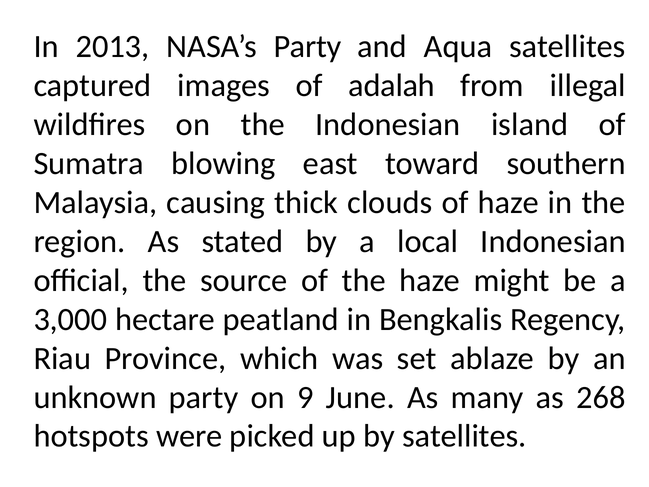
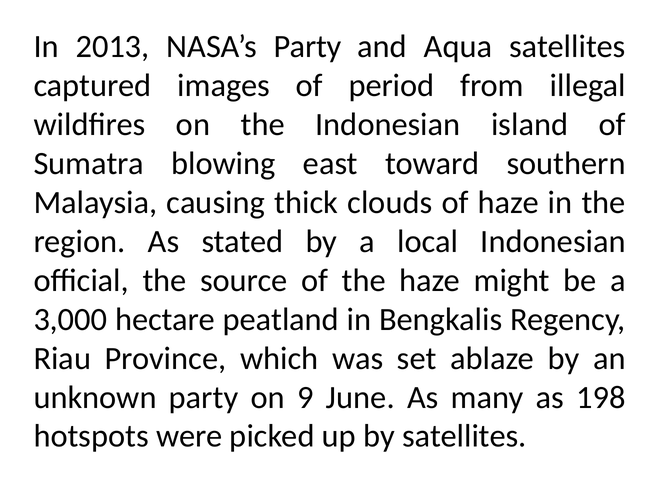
adalah: adalah -> period (392, 86)
268: 268 -> 198 (601, 397)
